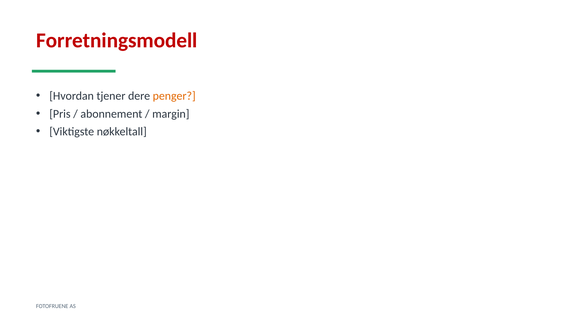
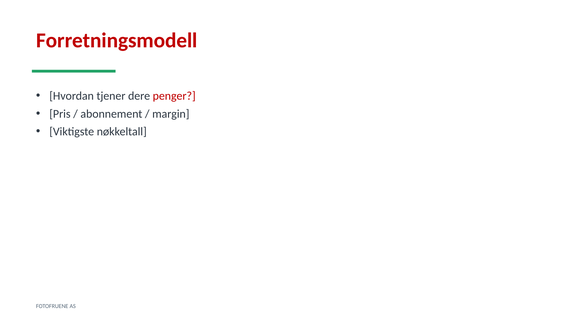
penger colour: orange -> red (174, 96)
